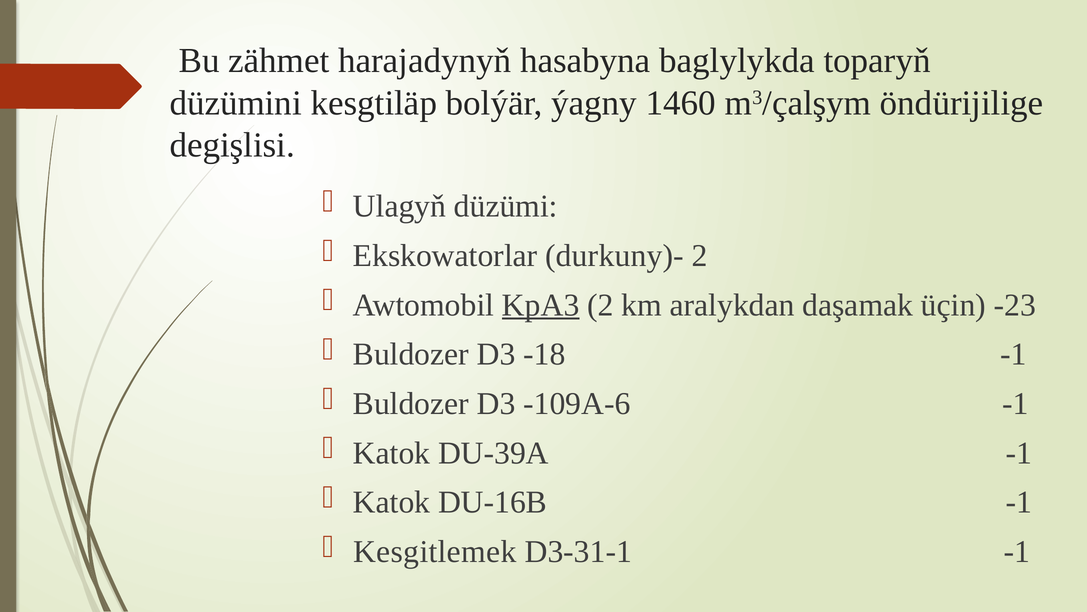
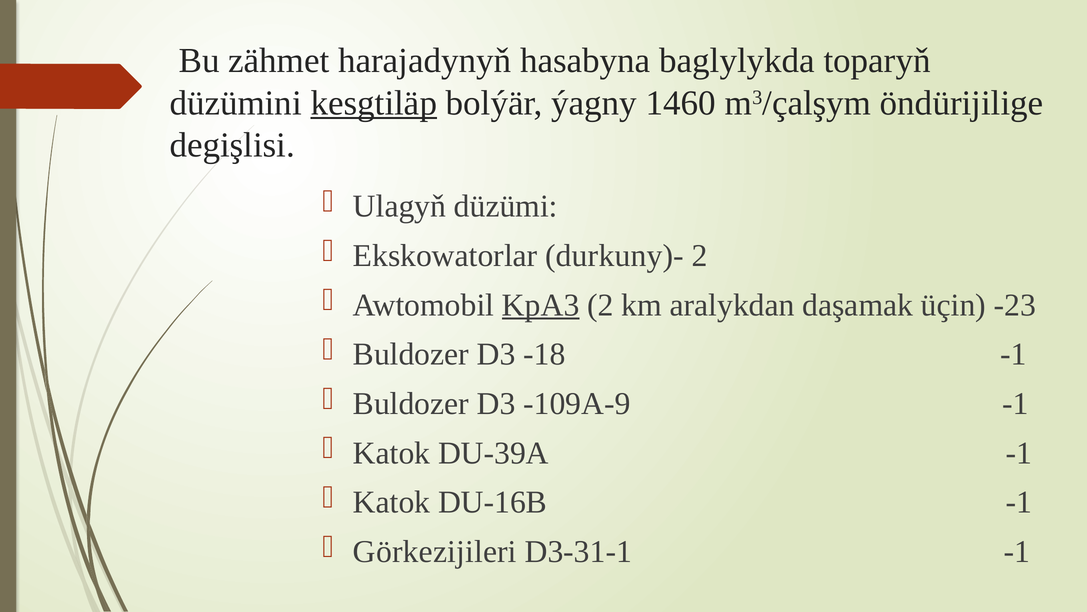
kesgtiläp underline: none -> present (374, 103)
-109A-6: -109A-6 -> -109A-9 (577, 403)
Kesgitlemek: Kesgitlemek -> Görkezijileri (435, 551)
